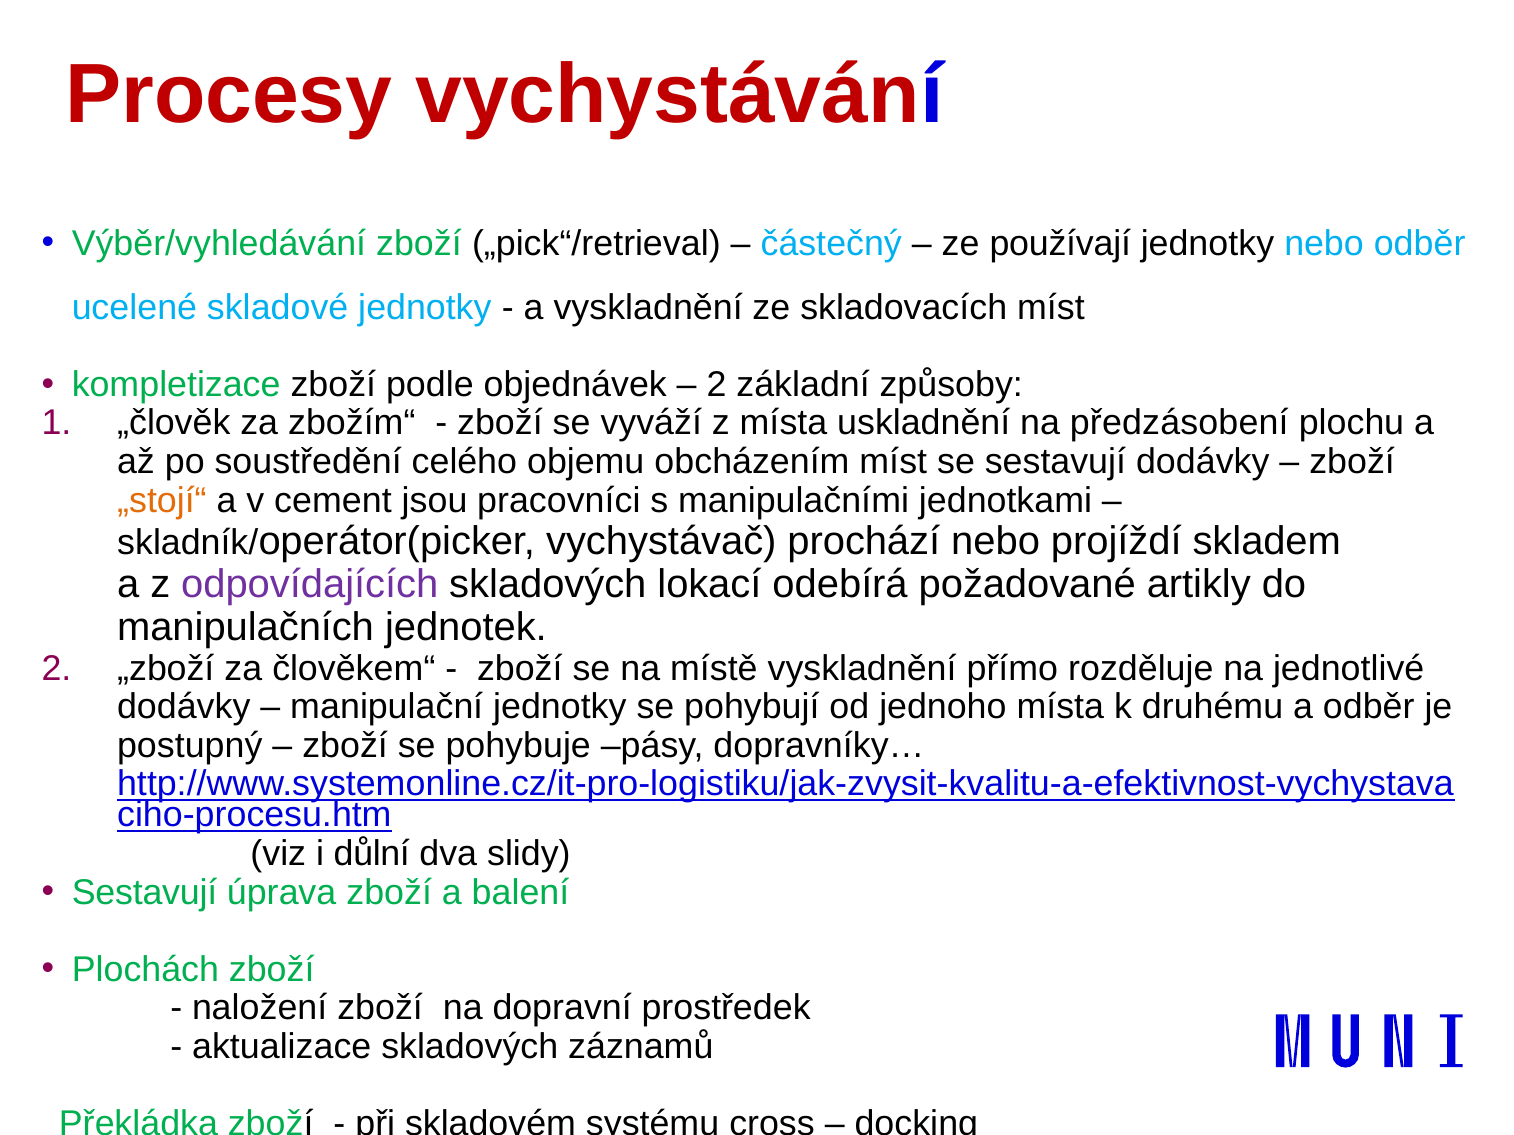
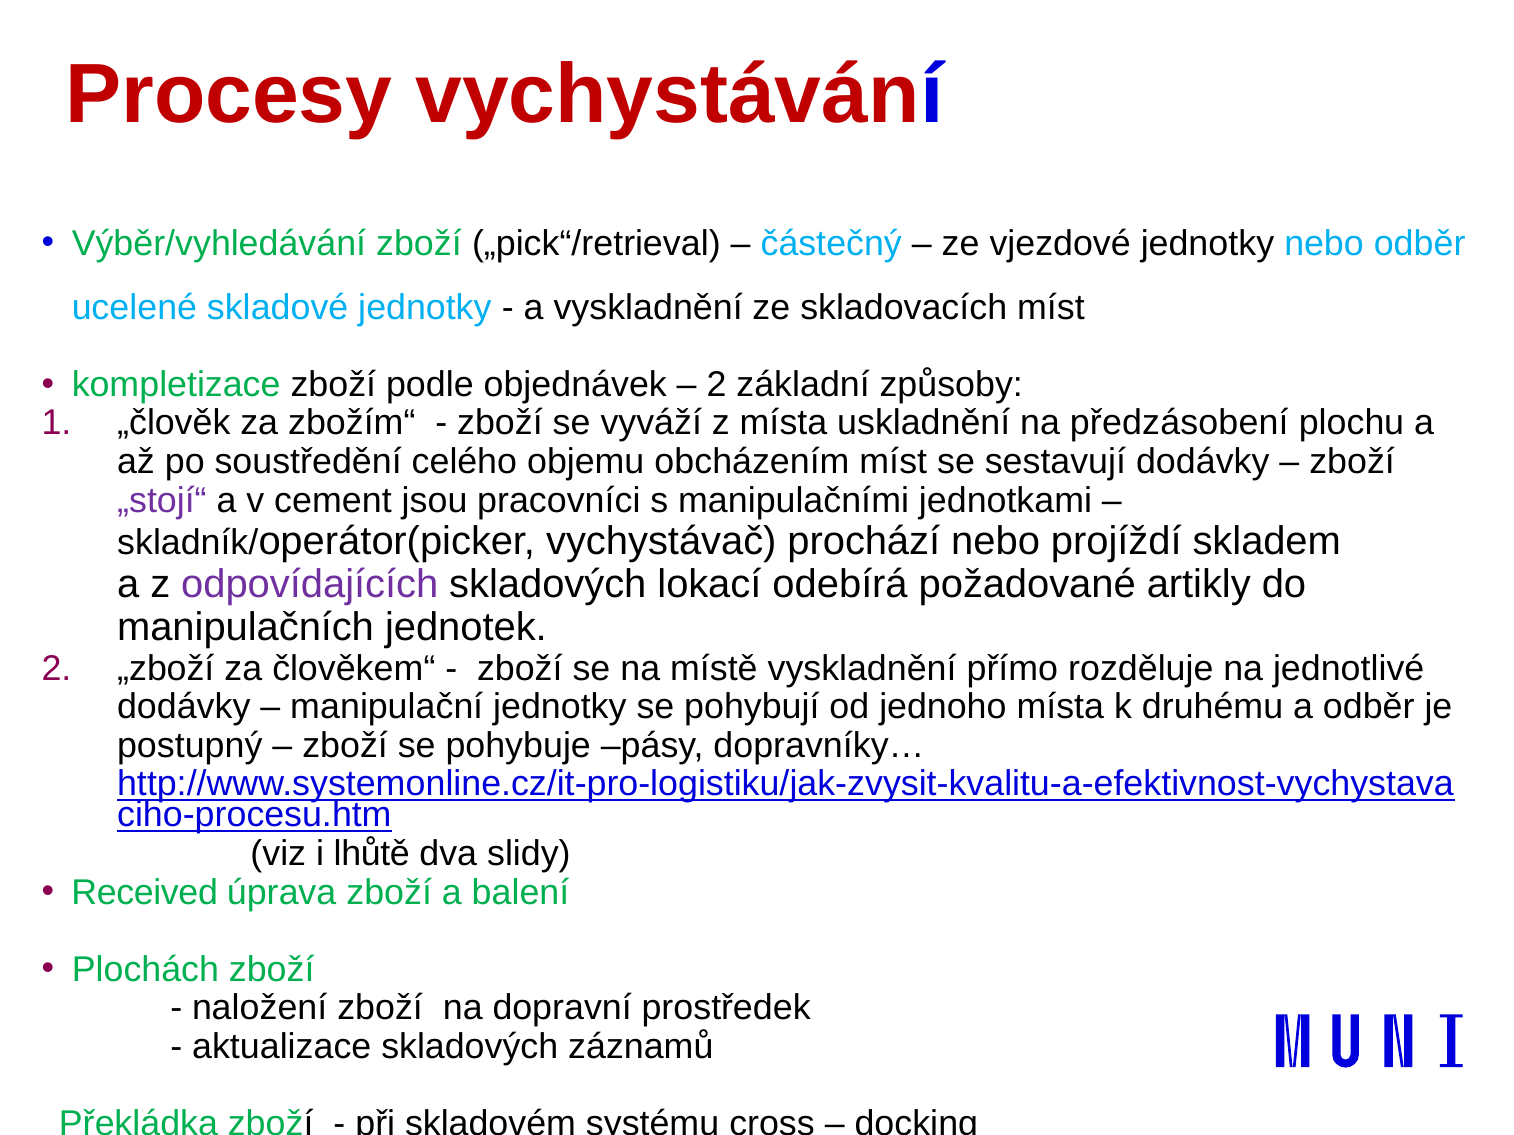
používají: používají -> vjezdové (1060, 244)
„stojí“ colour: orange -> purple (162, 501)
důlní: důlní -> lhůtě (372, 854)
Sestavují: Sestavují -> Received (145, 893)
